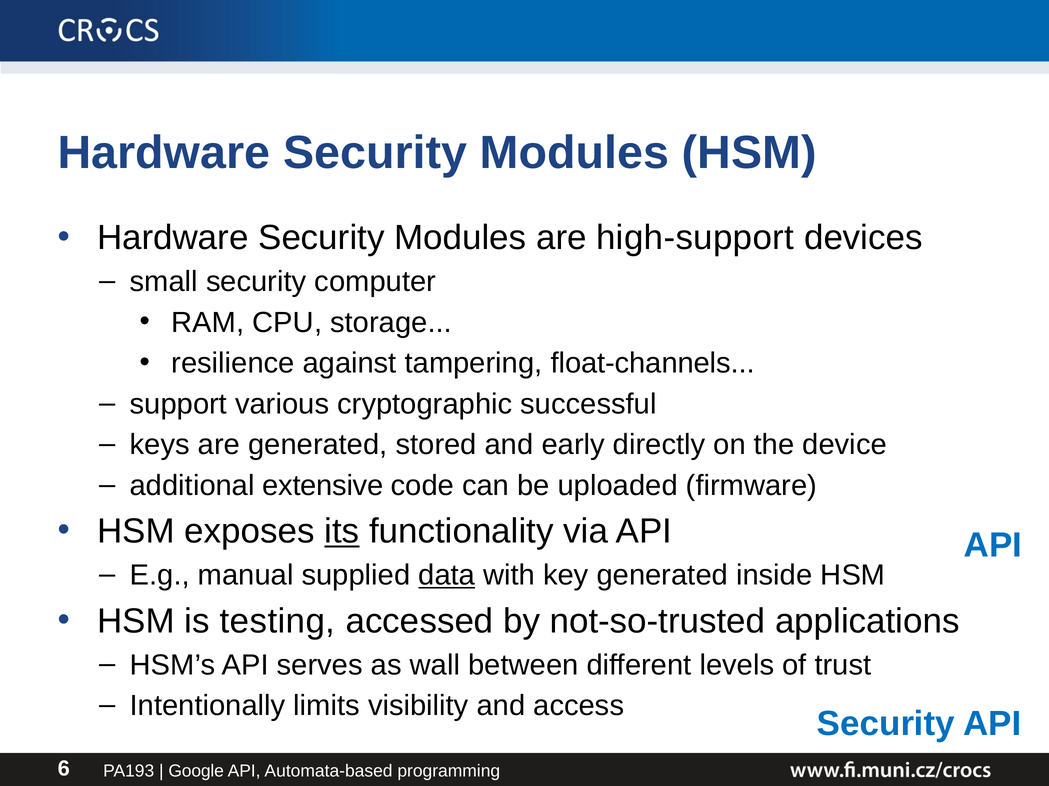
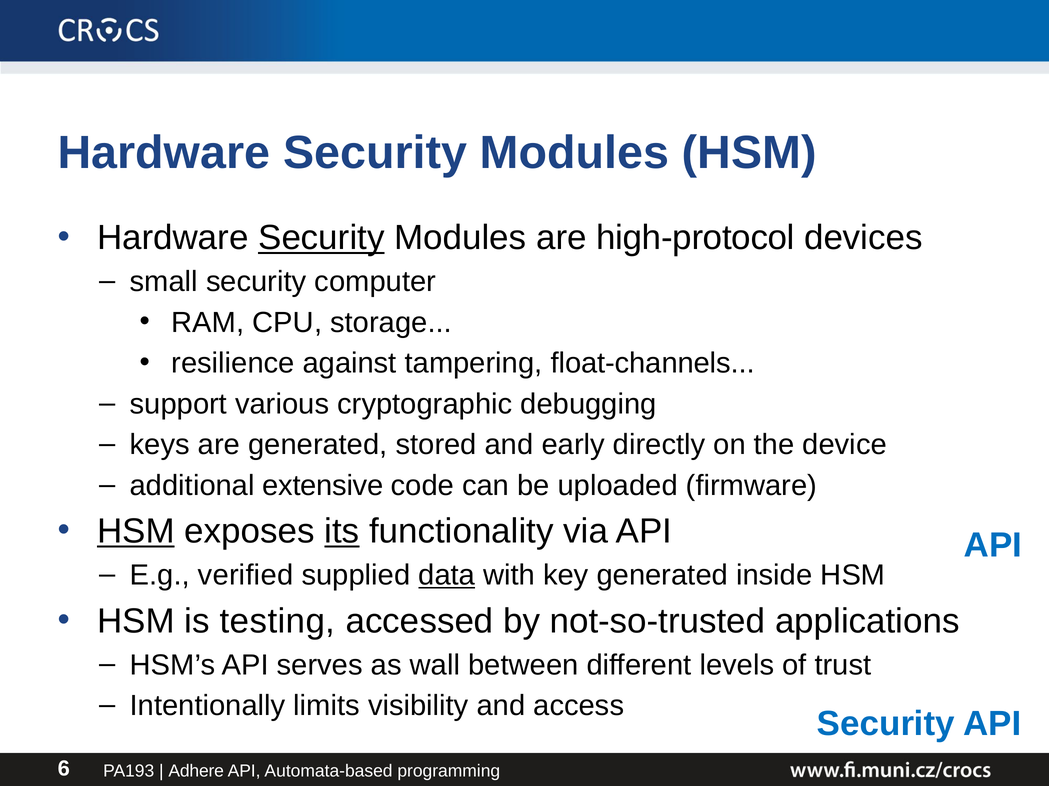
Security underline: none -> present (321, 238)
high-support: high-support -> high-protocol (695, 238)
successful: successful -> debugging (588, 404)
HSM underline: none -> present (136, 532)
manual: manual -> verified (246, 576)
Google: Google -> Adhere (196, 772)
